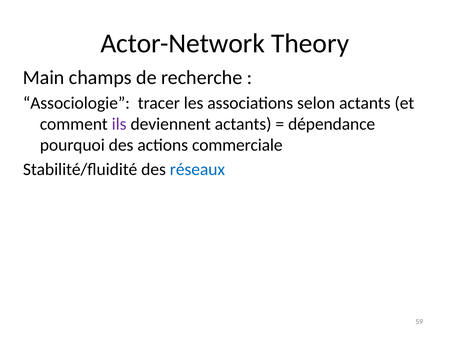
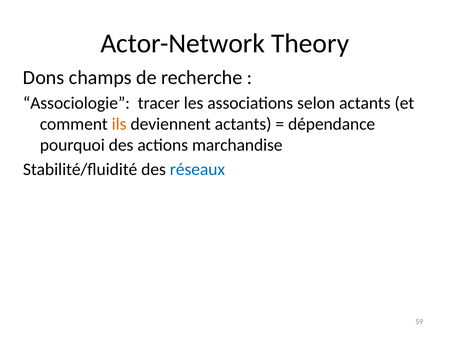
Main: Main -> Dons (44, 78)
ils colour: purple -> orange (119, 124)
commerciale: commerciale -> marchandise (237, 145)
